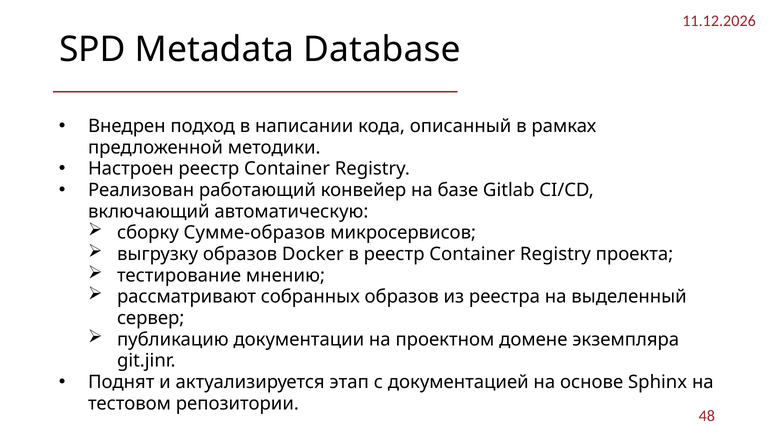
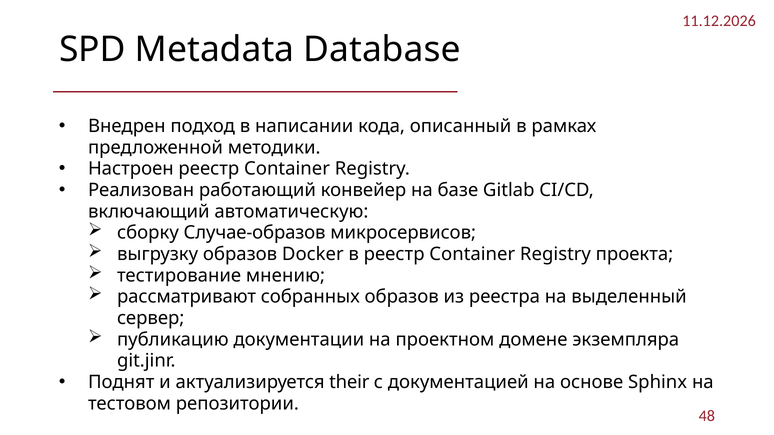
Сумме-образов: Сумме-образов -> Случае-образов (255, 233)
этап: этап -> their (349, 382)
